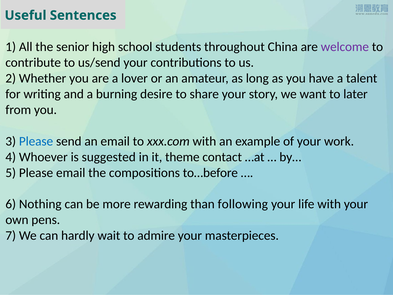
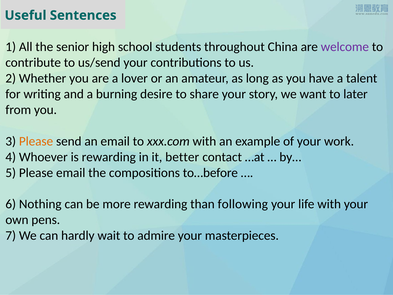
Please colour: blue -> orange (36, 141)
is suggested: suggested -> rewarding (109, 157)
theme: theme -> better (182, 157)
